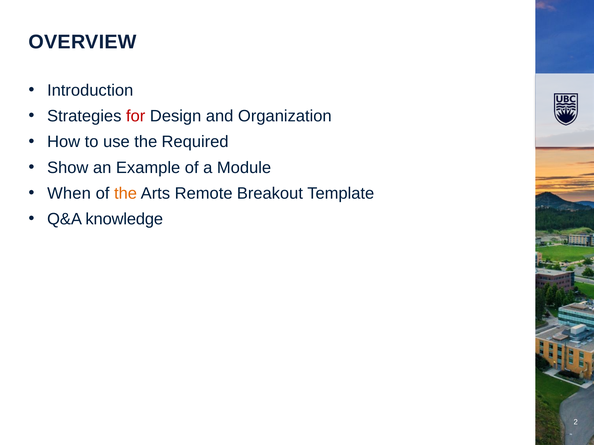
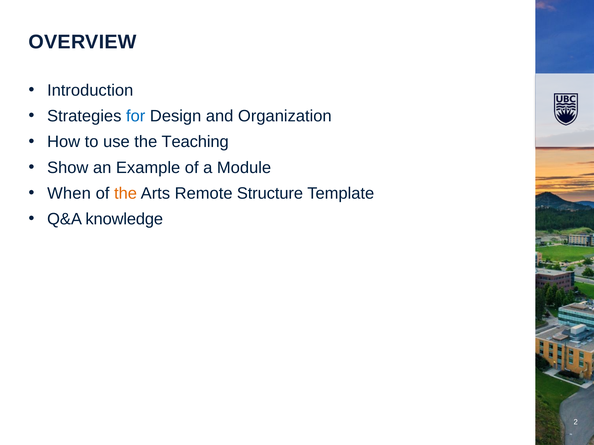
for colour: red -> blue (136, 116)
Required: Required -> Teaching (195, 142)
Breakout: Breakout -> Structure (270, 194)
